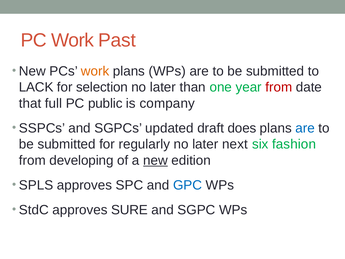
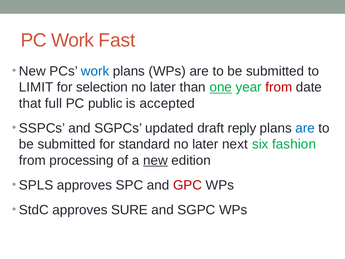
Past: Past -> Fast (117, 40)
work colour: orange -> blue (95, 71)
LACK: LACK -> LIMIT (36, 87)
one underline: none -> present (221, 87)
company: company -> accepted (167, 103)
does: does -> reply (242, 128)
regularly: regularly -> standard (144, 144)
developing: developing -> processing (81, 160)
GPC colour: blue -> red (188, 185)
